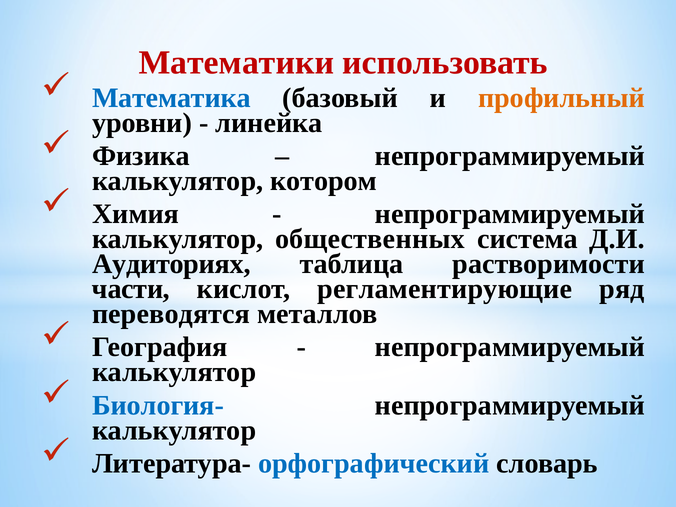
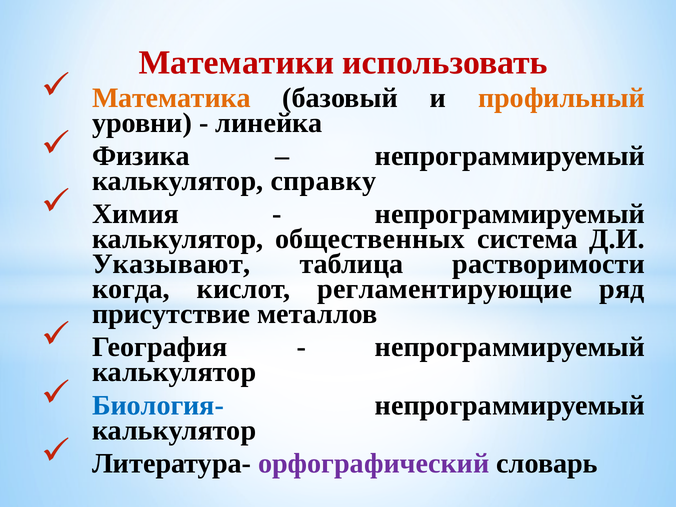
Математика colour: blue -> orange (171, 98)
котором: котором -> справку (323, 181)
Аудиториях: Аудиториях -> Указывают (171, 264)
части: части -> когда (131, 289)
переводятся: переводятся -> присутствие (171, 314)
орфографический colour: blue -> purple (374, 463)
